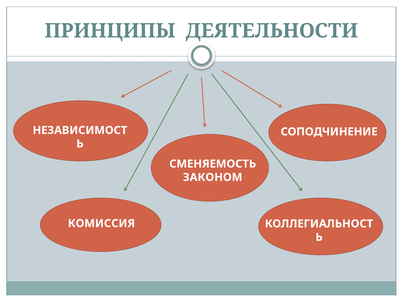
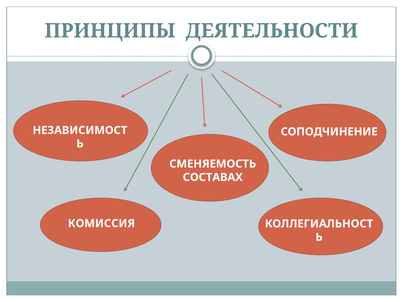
ЗАКОНОМ: ЗАКОНОМ -> СОСТАВАХ (213, 177)
